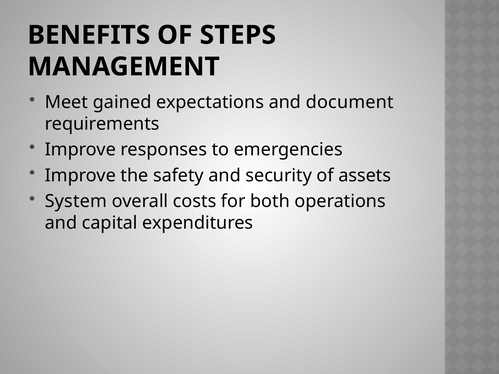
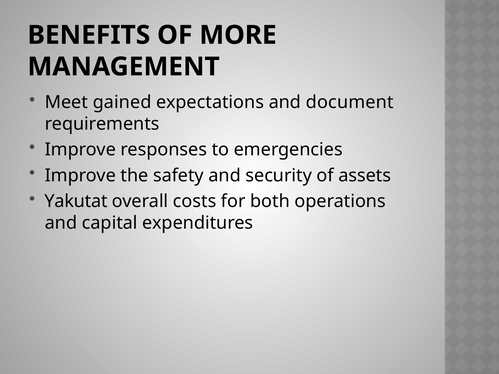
STEPS: STEPS -> MORE (238, 35)
System: System -> Yakutat (76, 201)
